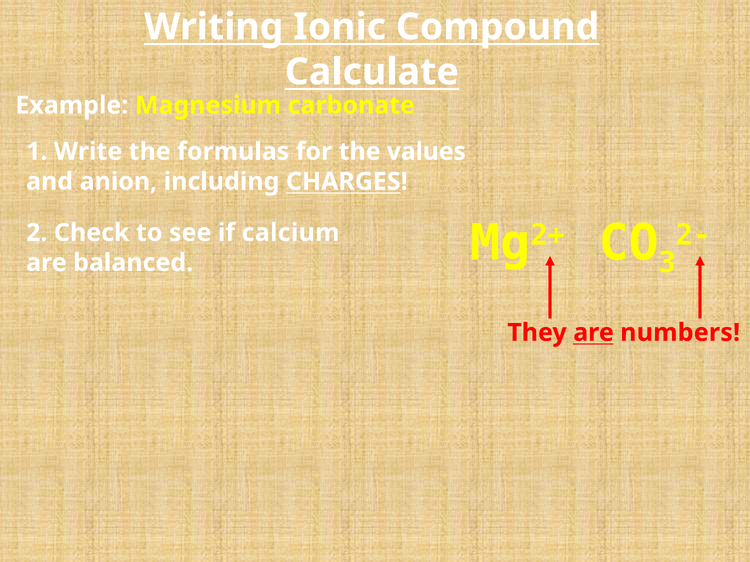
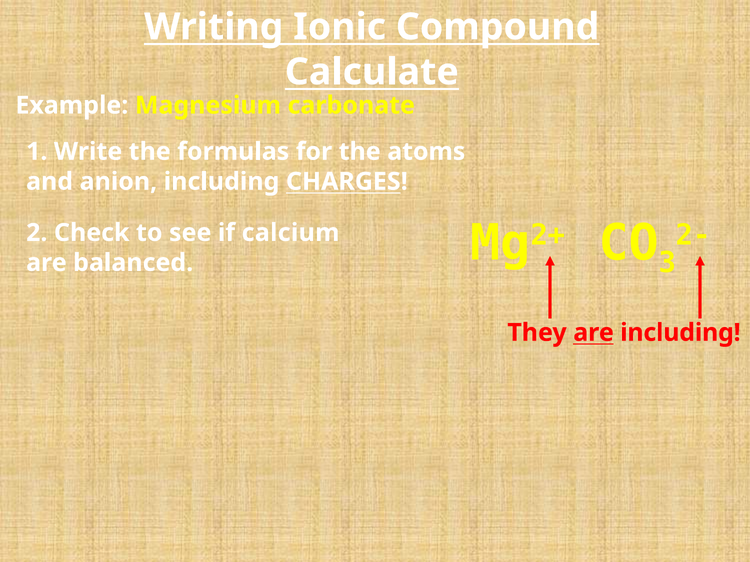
values: values -> atoms (426, 152)
are numbers: numbers -> including (680, 333)
